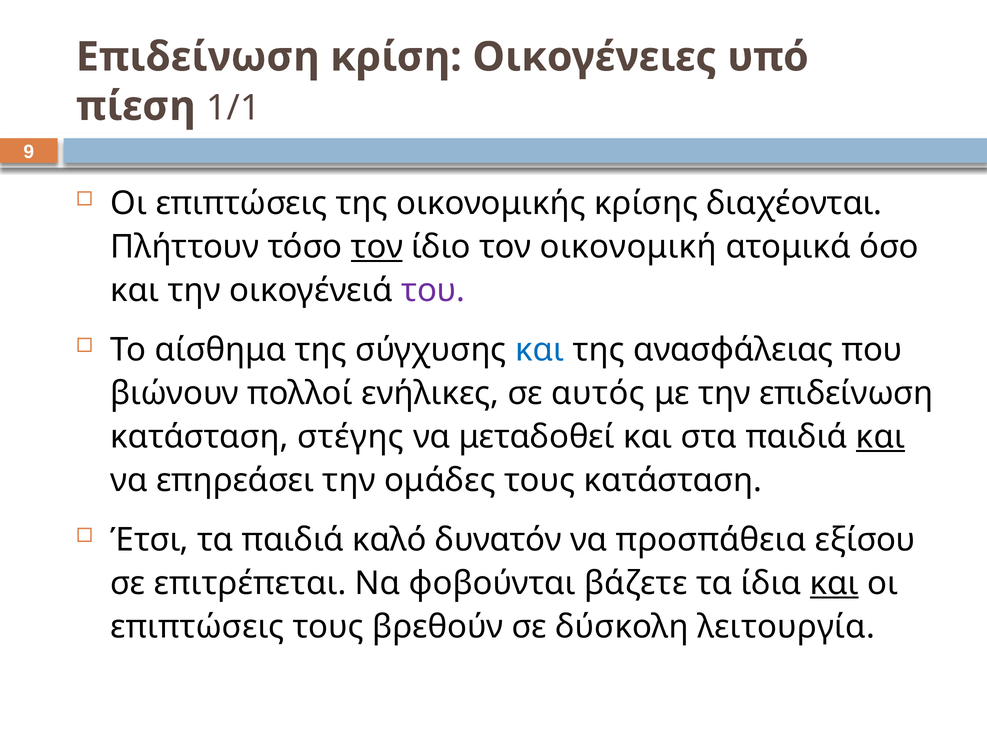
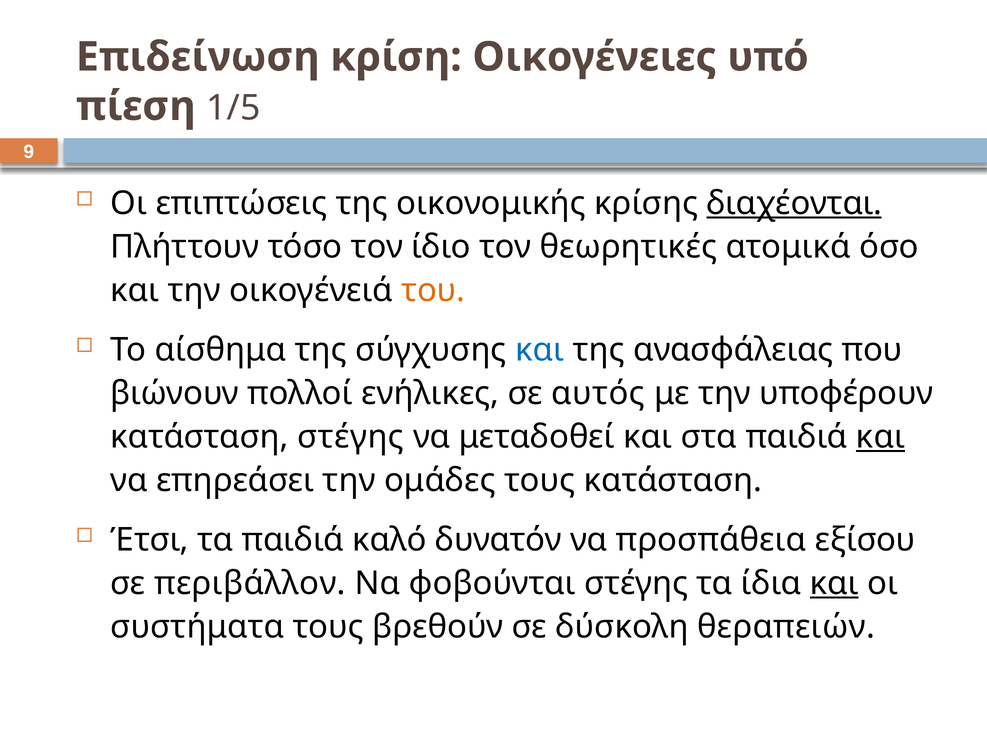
1/1: 1/1 -> 1/5 (233, 108)
διαχέονται underline: none -> present (794, 204)
τον underline: present -> none (377, 247)
οικονομική: οικονομική -> θεωρητικές (628, 247)
του colour: purple -> orange (433, 290)
την επιδείνωση: επιδείνωση -> υποφέρουν (846, 394)
επιτρέπεται: επιτρέπεται -> περιβάλλον (250, 584)
φοβούνται βάζετε: βάζετε -> στέγης (636, 584)
επιπτώσεις: επιπτώσεις -> συστήματα (197, 627)
λειτουργία: λειτουργία -> θεραπειών (786, 627)
